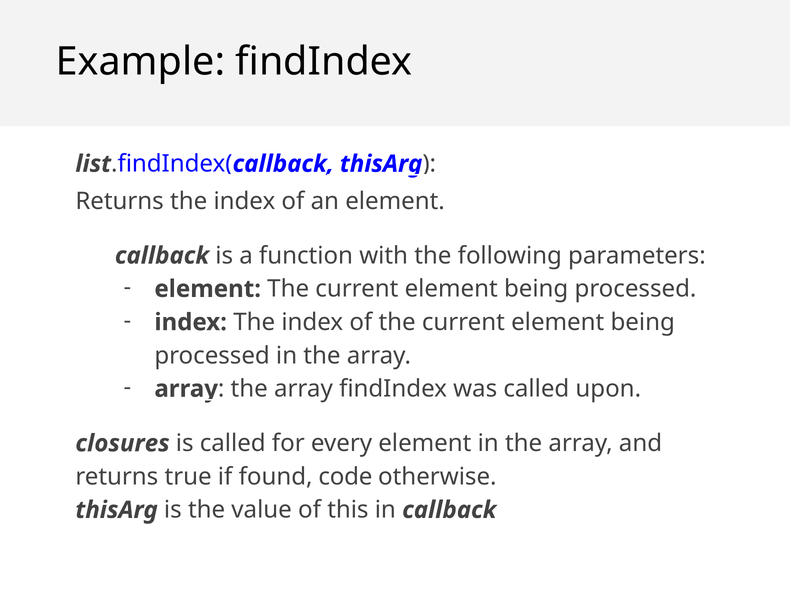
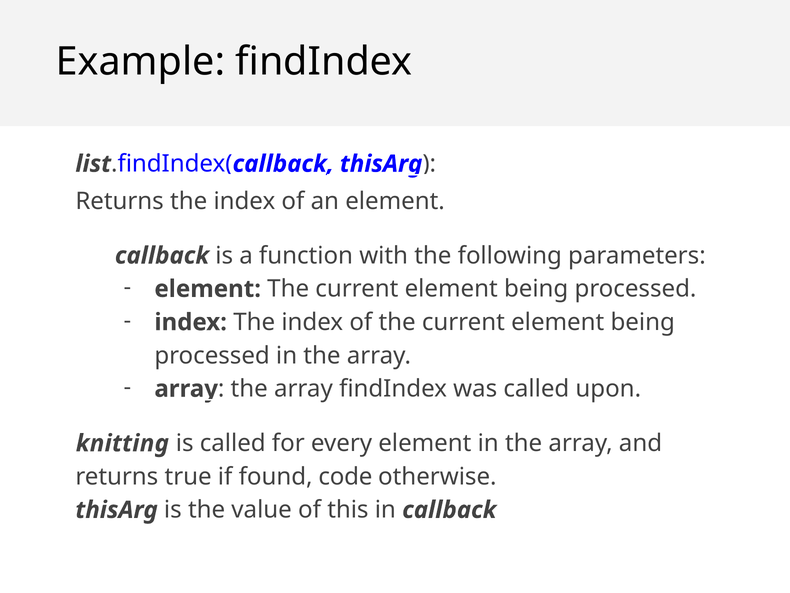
closures: closures -> knitting (122, 443)
